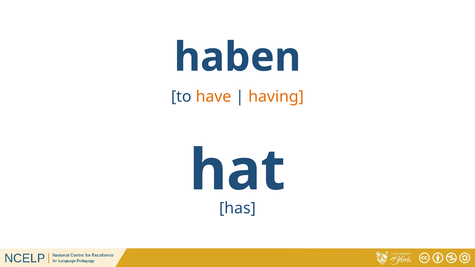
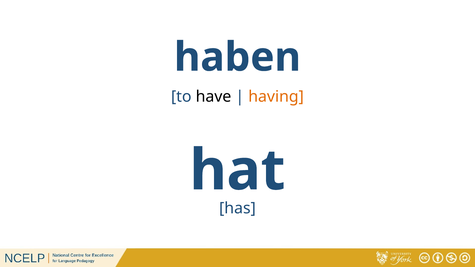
have colour: orange -> black (213, 97)
